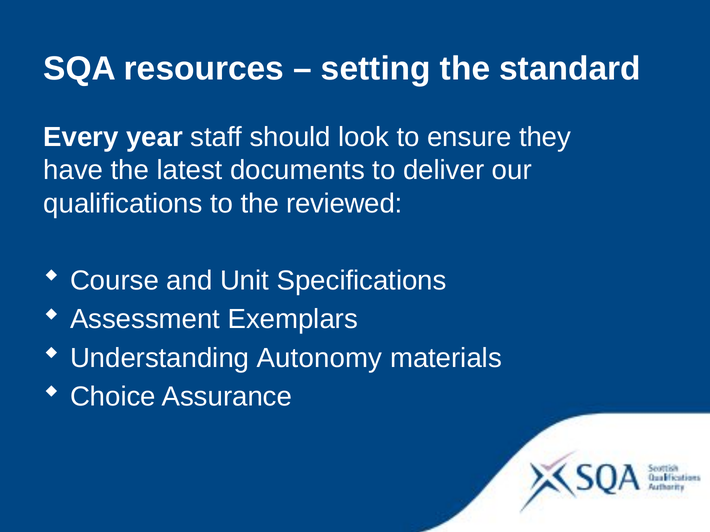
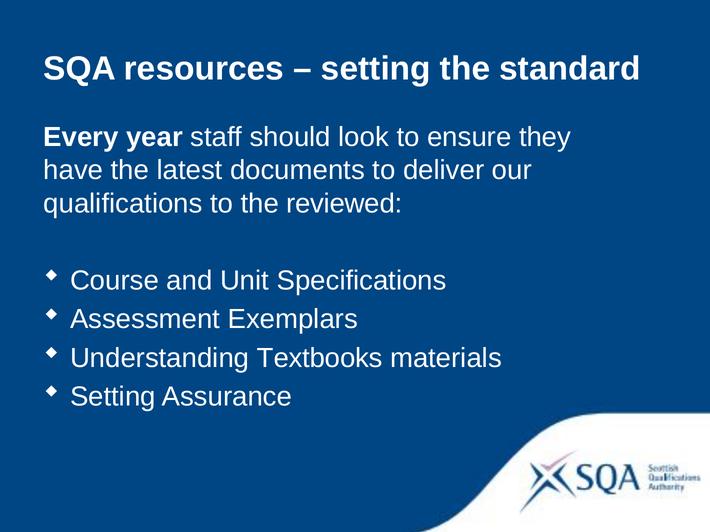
Autonomy: Autonomy -> Textbooks (320, 358)
Choice: Choice -> Setting (113, 397)
